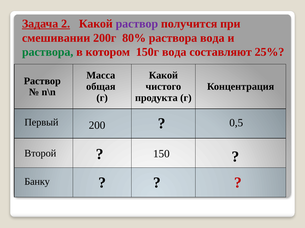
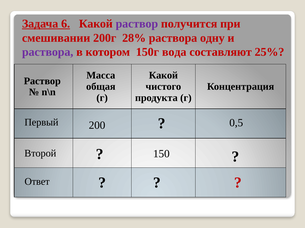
2: 2 -> 6 (66, 24)
80%: 80% -> 28% (134, 38)
раствора вода: вода -> одну (212, 38)
раствора colour: green -> purple (48, 52)
Банку: Банку -> Ответ (37, 182)
